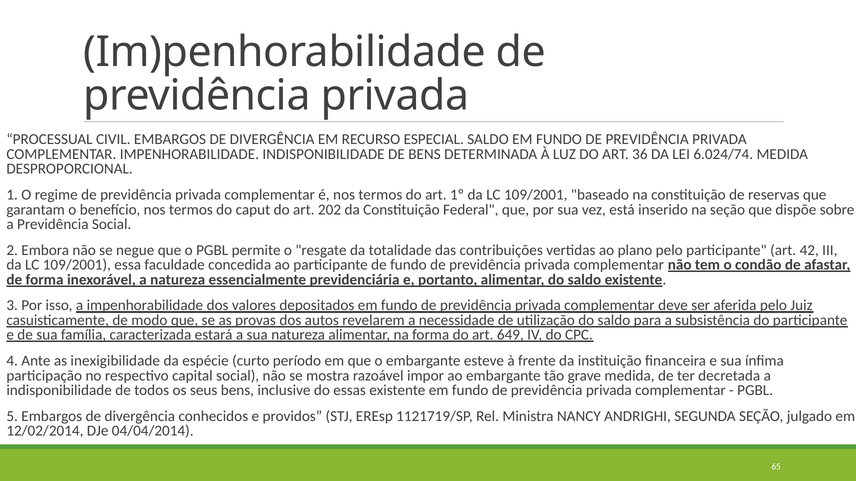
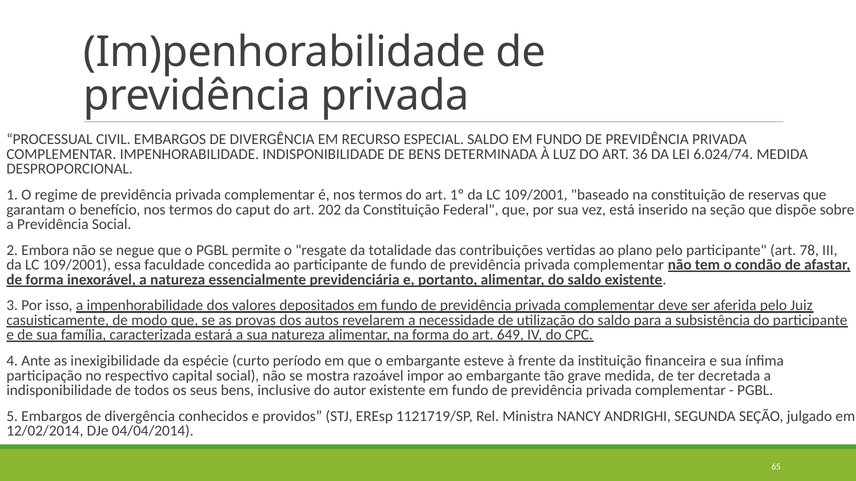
42: 42 -> 78 (809, 250)
essas: essas -> autor (350, 391)
